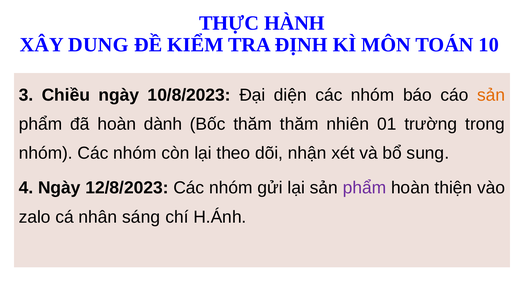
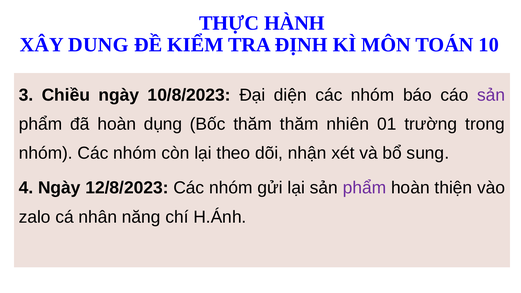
sản colour: orange -> purple (491, 95)
dành: dành -> dụng (163, 124)
sáng: sáng -> năng (141, 217)
